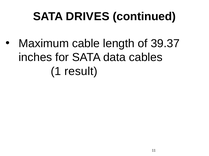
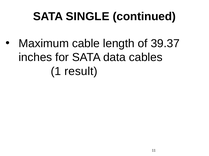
DRIVES: DRIVES -> SINGLE (88, 16)
